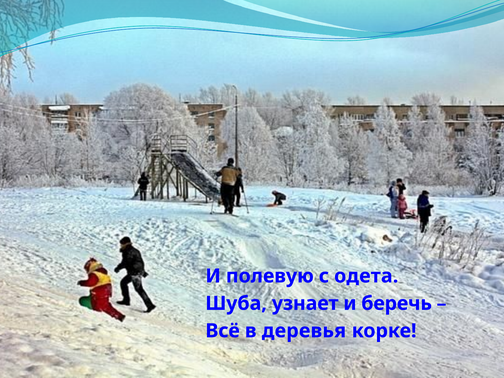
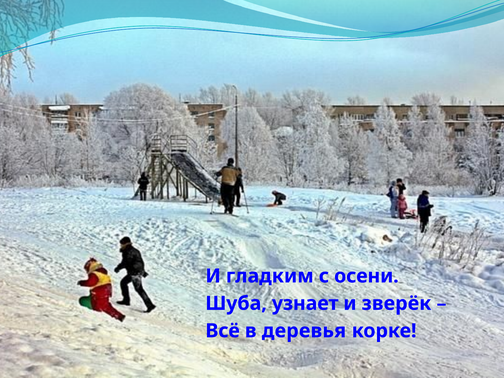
полевую: полевую -> гладким (270, 276)
одета: одета -> осени (366, 276)
беречь: беречь -> зверёк (396, 303)
